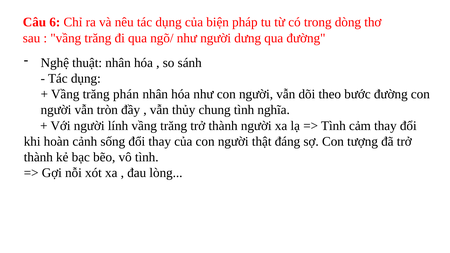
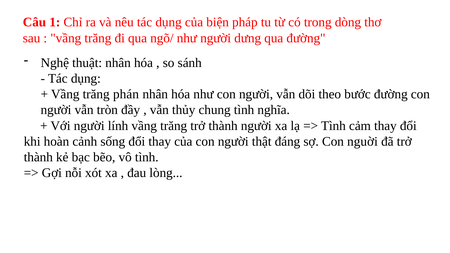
6: 6 -> 1 (55, 22)
tượng: tượng -> nguời (362, 142)
